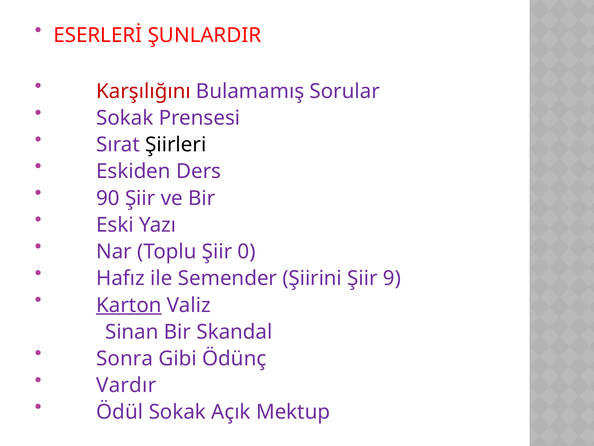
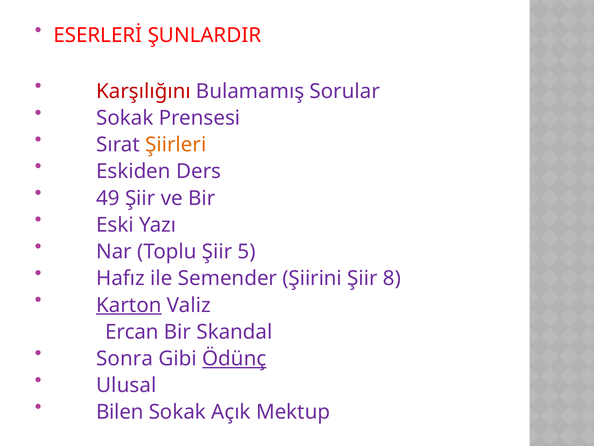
Şiirleri colour: black -> orange (176, 145)
90: 90 -> 49 (108, 198)
0: 0 -> 5 (247, 251)
9: 9 -> 8 (392, 278)
Sinan: Sinan -> Ercan (132, 332)
Ödünç underline: none -> present (234, 358)
Vardır: Vardır -> Ulusal (126, 385)
Ödül: Ödül -> Bilen (120, 412)
